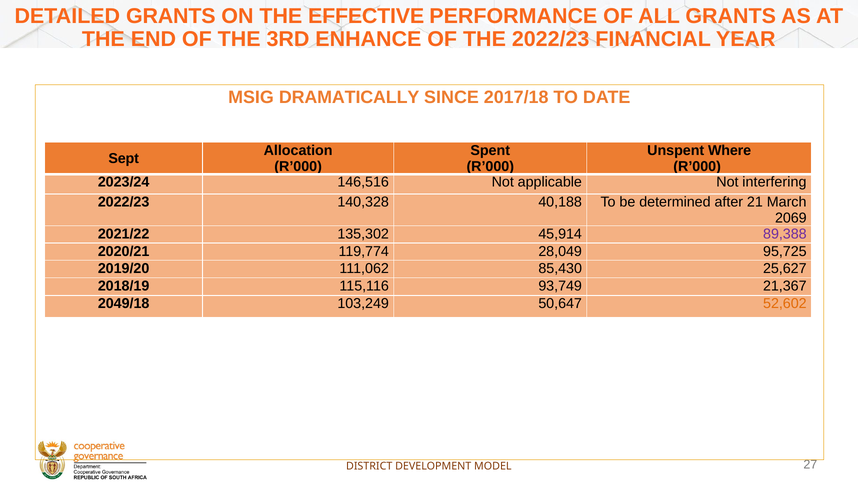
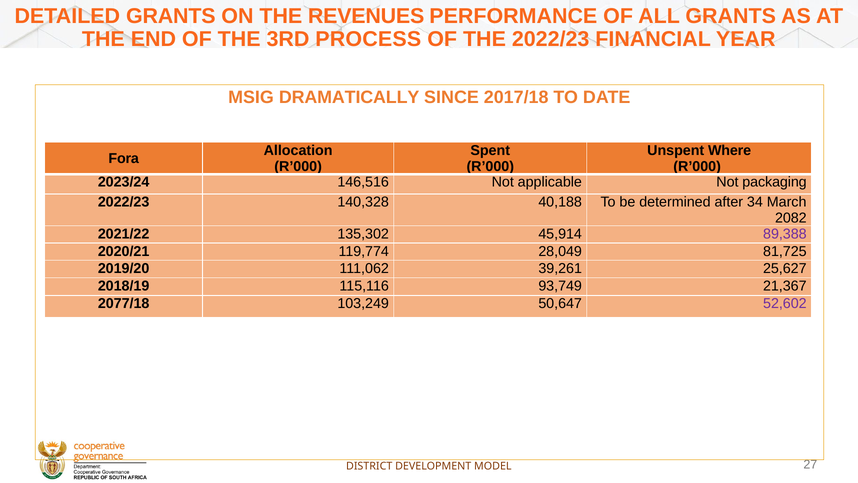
EFFECTIVE: EFFECTIVE -> REVENUES (366, 16)
ENHANCE: ENHANCE -> PROCESS (368, 39)
Sept: Sept -> Fora (124, 158)
interfering: interfering -> packaging (775, 182)
21: 21 -> 34 (755, 202)
2069: 2069 -> 2082 (791, 218)
95,725: 95,725 -> 81,725 (785, 251)
85,430: 85,430 -> 39,261 (560, 268)
2049/18: 2049/18 -> 2077/18 (124, 303)
52,602 colour: orange -> purple (785, 303)
